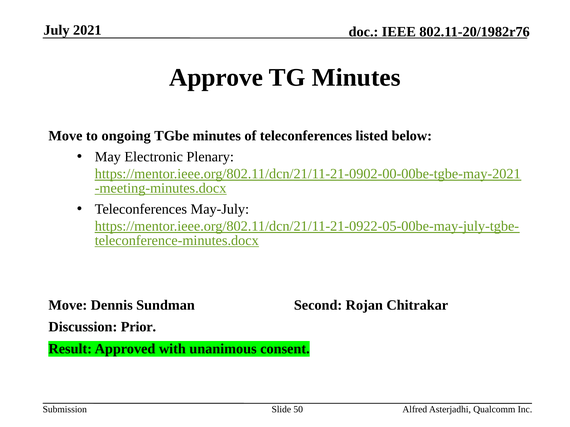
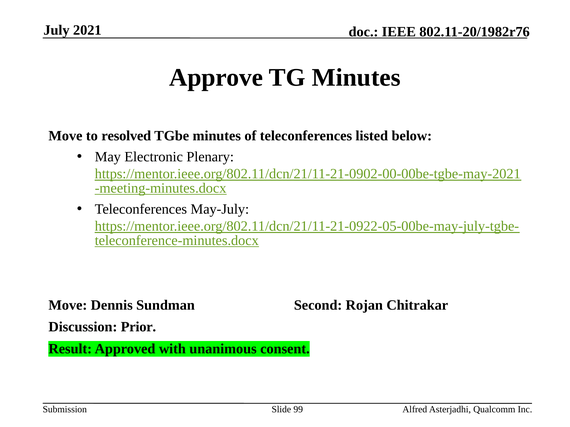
ongoing: ongoing -> resolved (126, 136)
50: 50 -> 99 (298, 410)
